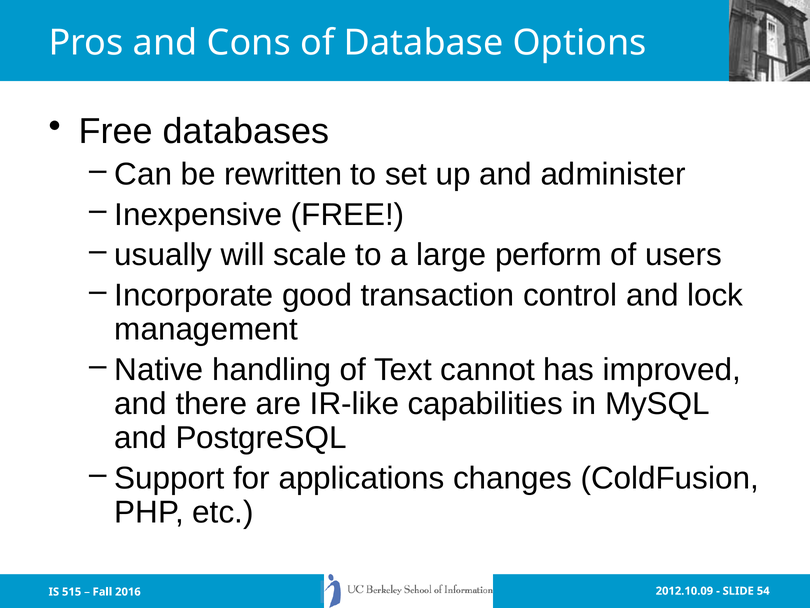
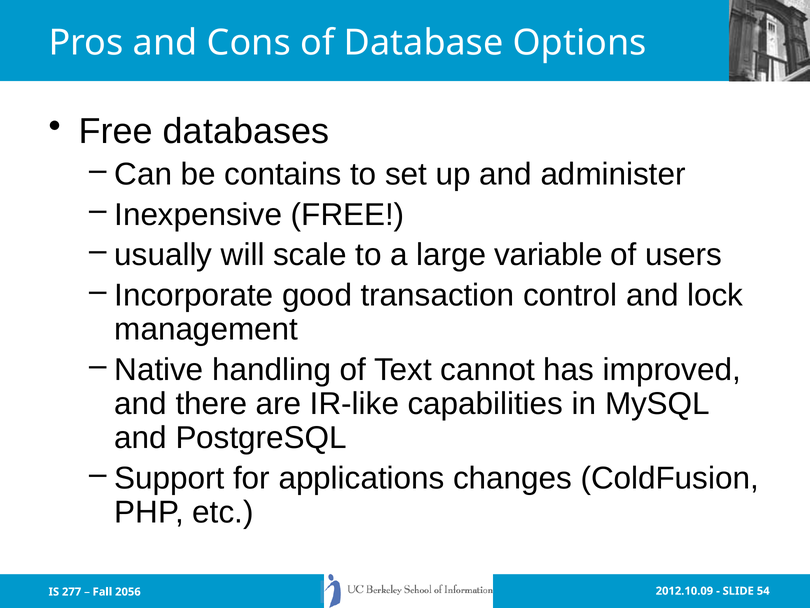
rewritten: rewritten -> contains (283, 174)
perform: perform -> variable (549, 255)
515: 515 -> 277 (72, 591)
2016: 2016 -> 2056 (128, 591)
